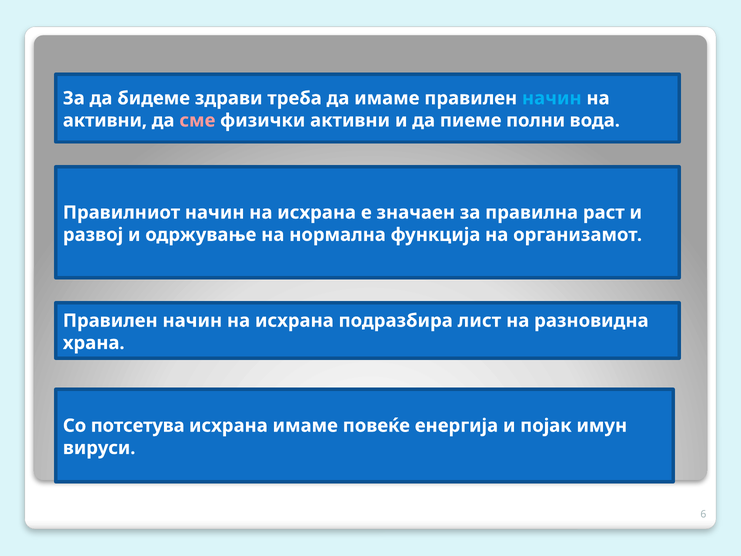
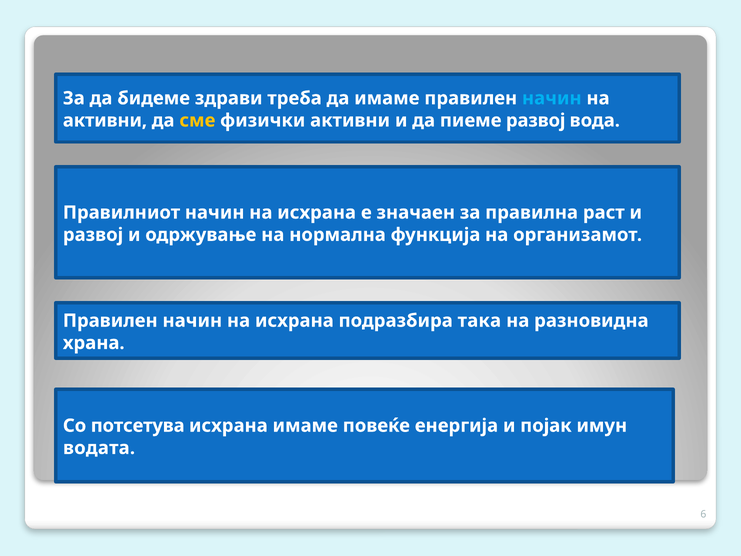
сме colour: pink -> yellow (197, 120)
пиеме полни: полни -> развој (536, 120)
лист: лист -> така (479, 321)
вируси: вируси -> водата (99, 448)
